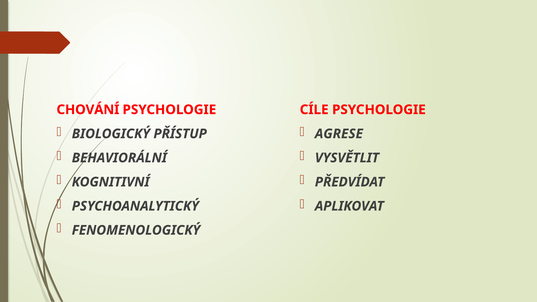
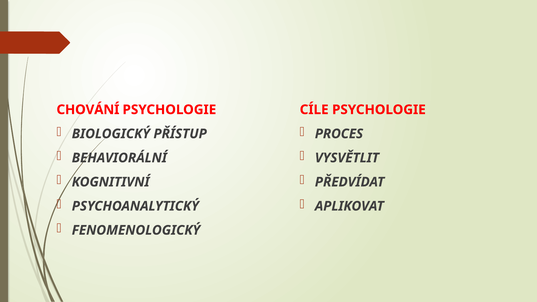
AGRESE: AGRESE -> PROCES (339, 134)
